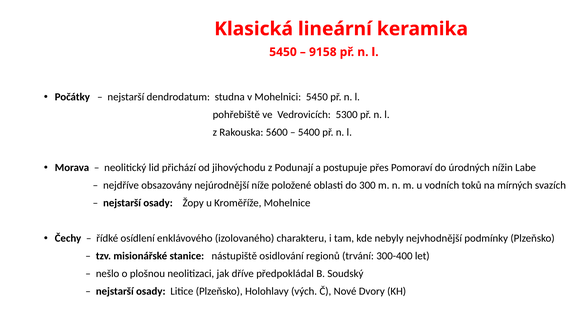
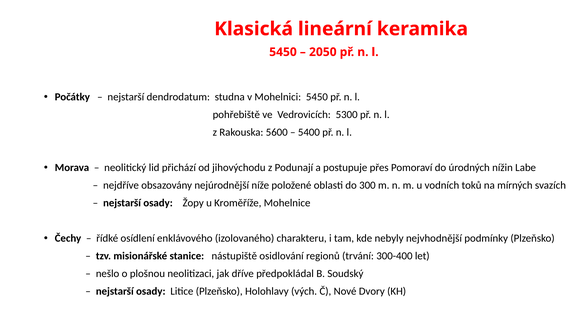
9158: 9158 -> 2050 (323, 52)
